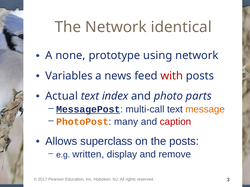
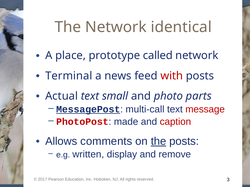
none: none -> place (71, 56)
using: using -> called (158, 56)
Variables: Variables -> Terminal (69, 76)
index: index -> small (115, 96)
message colour: orange -> red (205, 110)
PhotoPost colour: orange -> red (82, 122)
many: many -> made (126, 122)
superclass: superclass -> comments (106, 142)
the underline: none -> present (159, 142)
